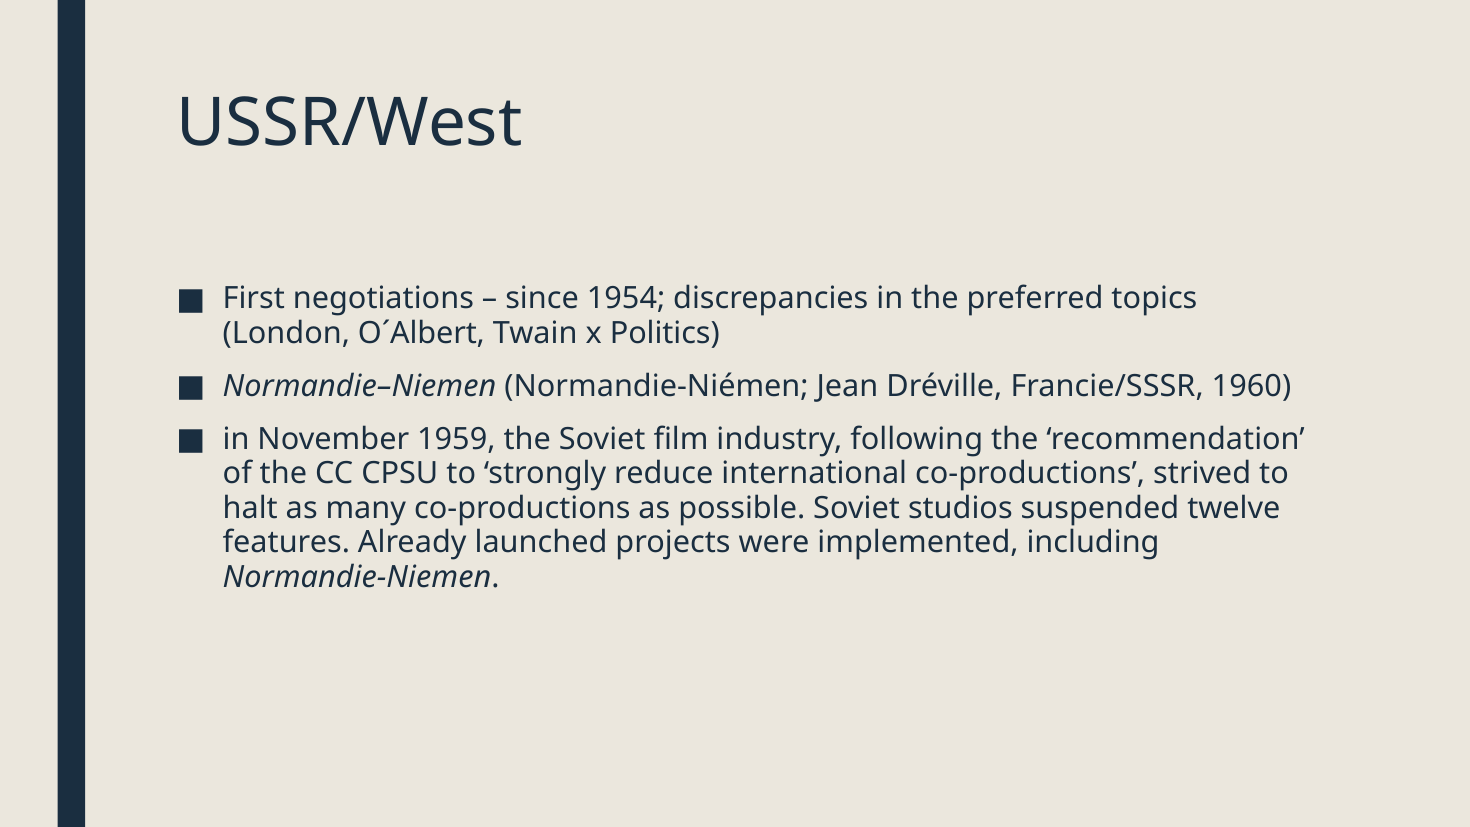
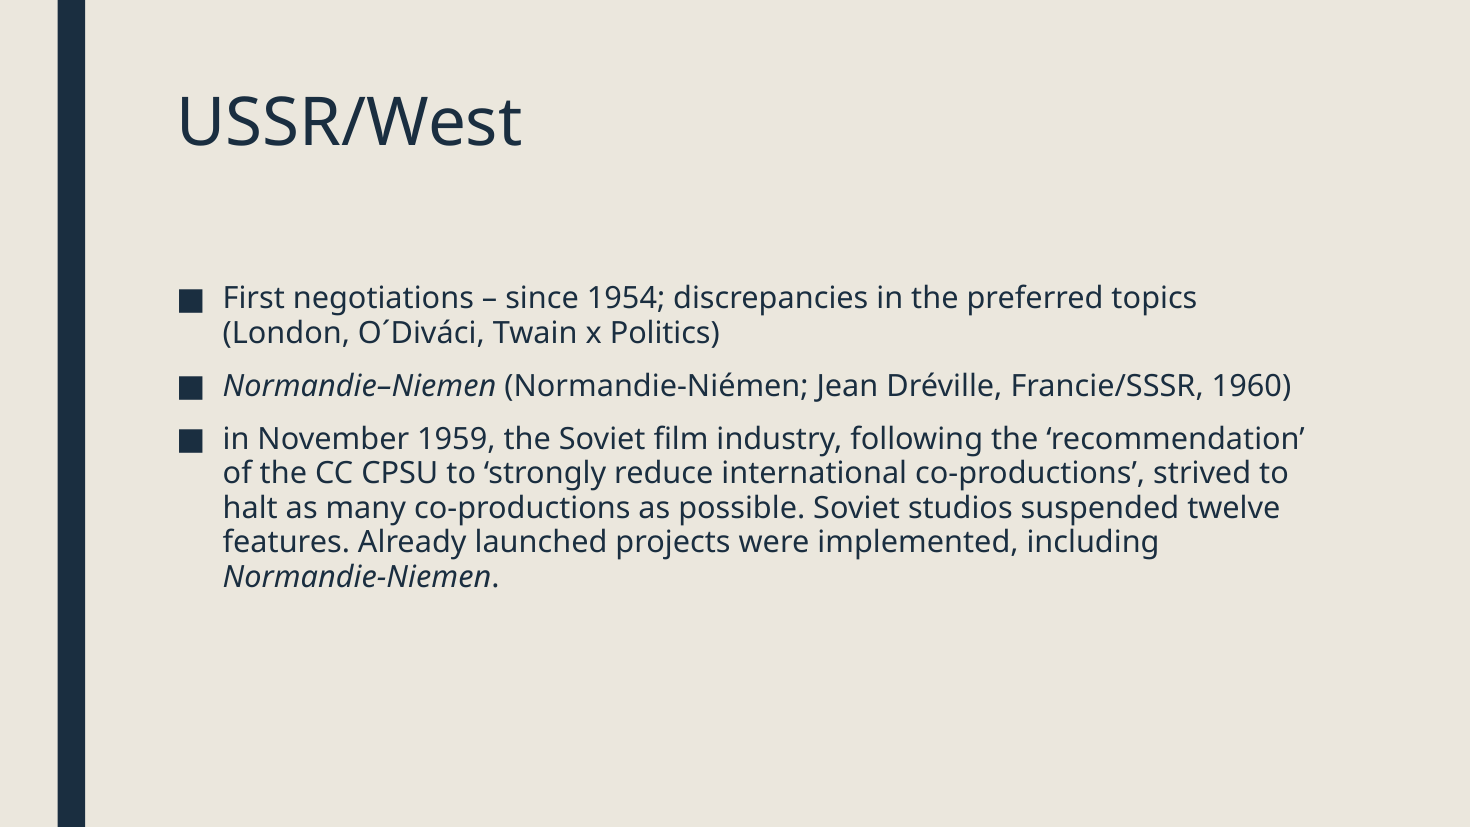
O´Albert: O´Albert -> O´Diváci (421, 333)
